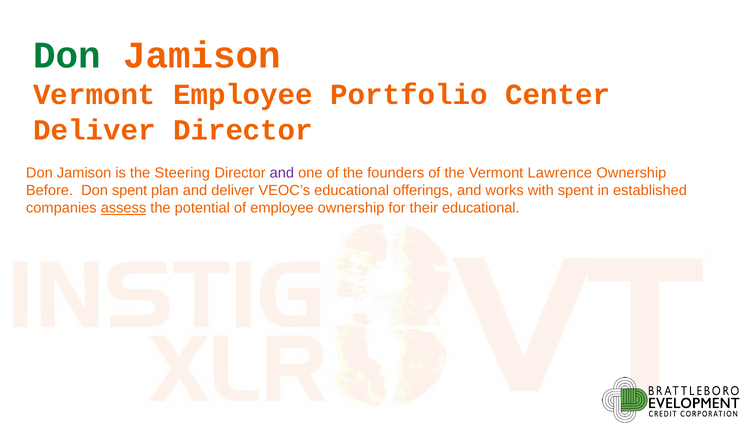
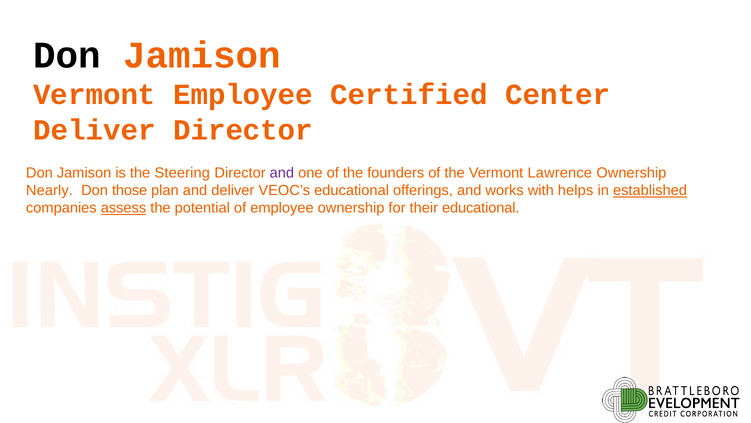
Don colour: green -> black (67, 55)
Portfolio: Portfolio -> Certified (409, 95)
Before: Before -> Nearly (49, 190)
Don spent: spent -> those (130, 190)
with spent: spent -> helps (576, 190)
established underline: none -> present (650, 190)
